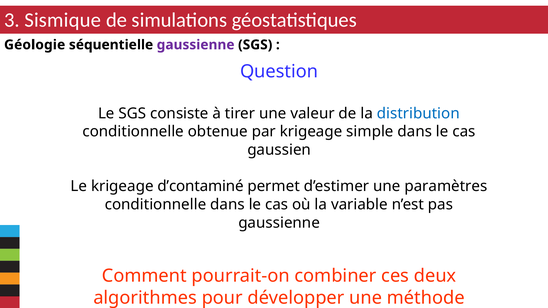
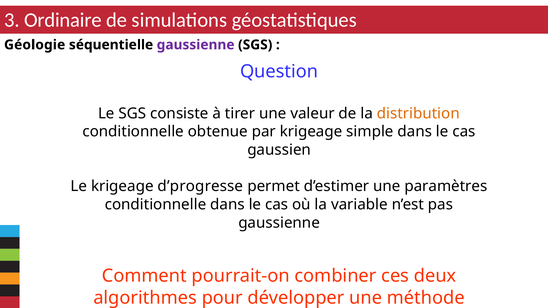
Sismique: Sismique -> Ordinaire (63, 20)
distribution colour: blue -> orange (418, 113)
d’contaminé: d’contaminé -> d’progresse (200, 186)
